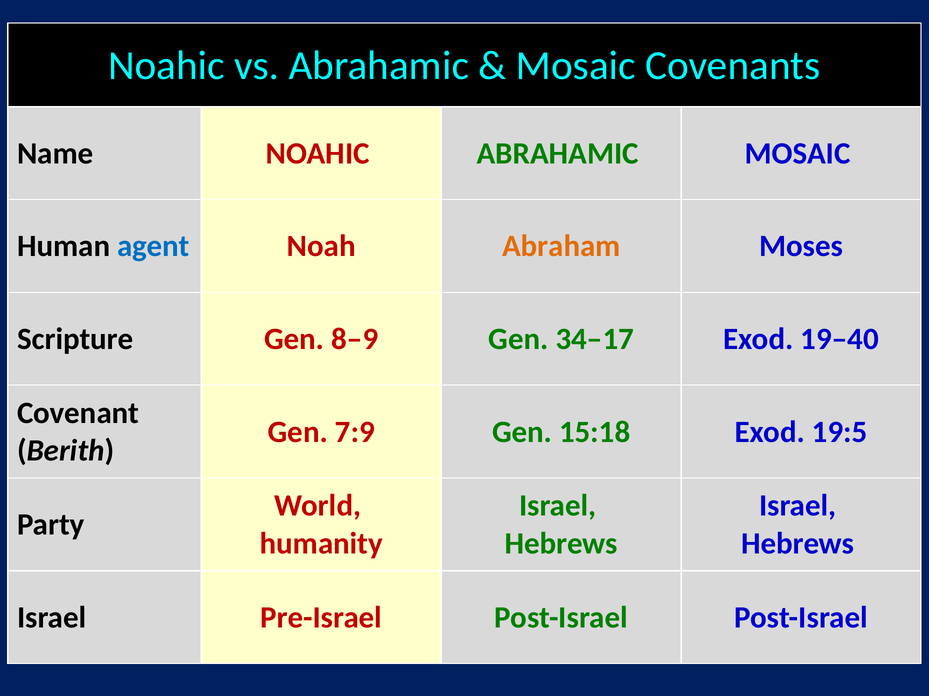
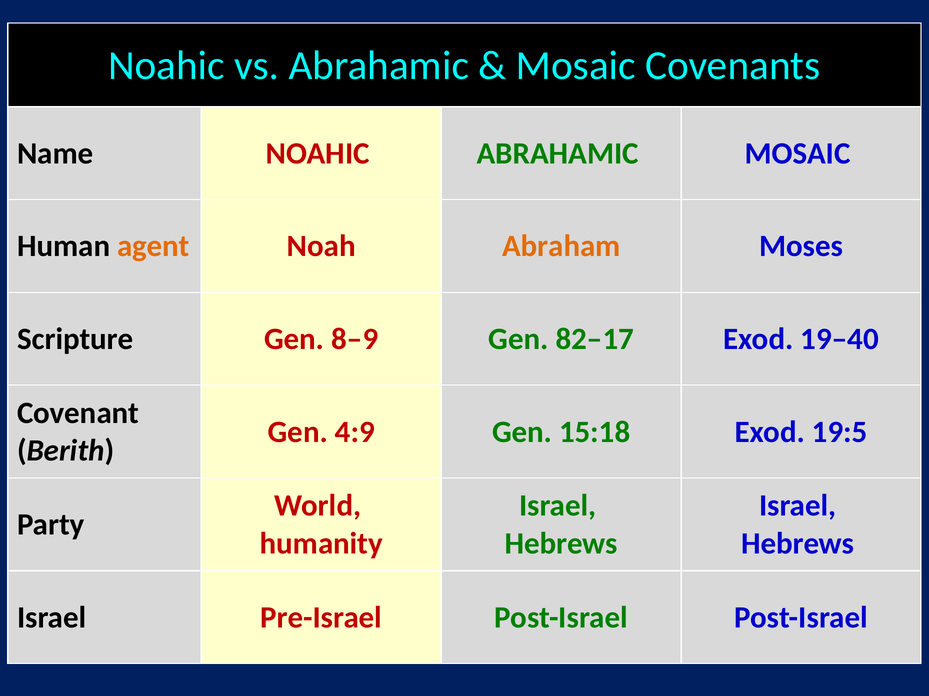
agent colour: blue -> orange (153, 246)
34‒17: 34‒17 -> 82‒17 (595, 339)
7:9: 7:9 -> 4:9 (355, 432)
